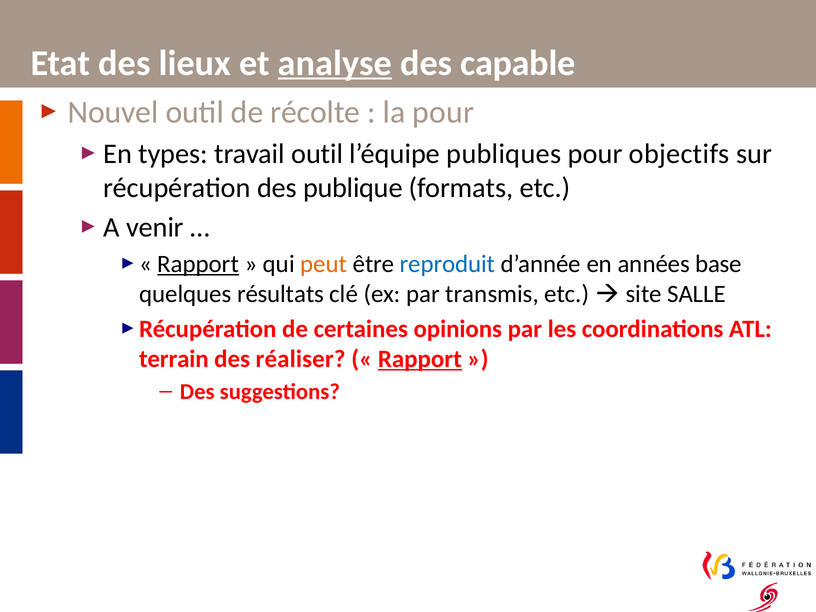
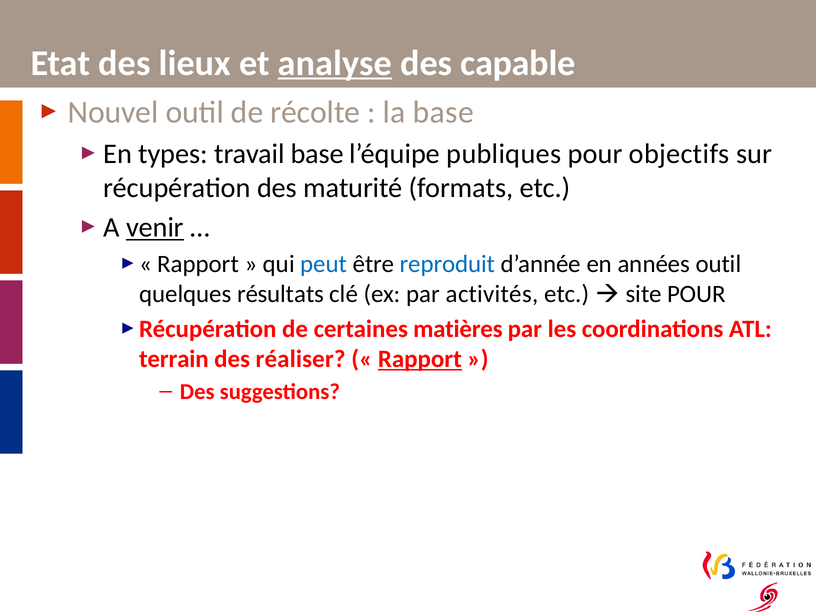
la pour: pour -> base (443, 112)
travail outil: outil -> base (317, 154)
publique: publique -> maturité (353, 188)
venir underline: none -> present (155, 227)
Rapport underline: present -> none (198, 264)
peut colour: orange -> blue (324, 264)
années base: base -> outil (718, 264)
transmis: transmis -> activités (492, 294)
site SALLE: SALLE -> POUR (697, 294)
opinions: opinions -> matières (458, 329)
